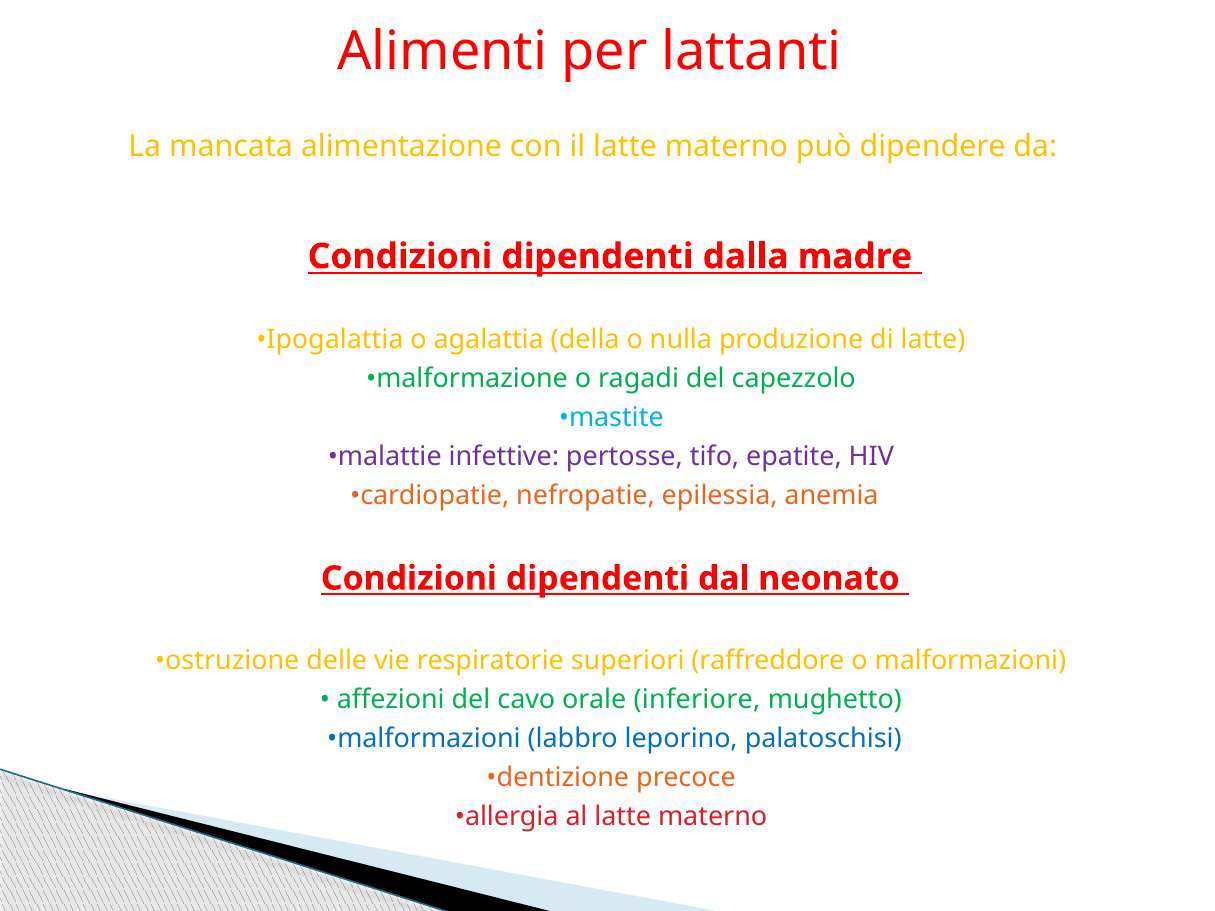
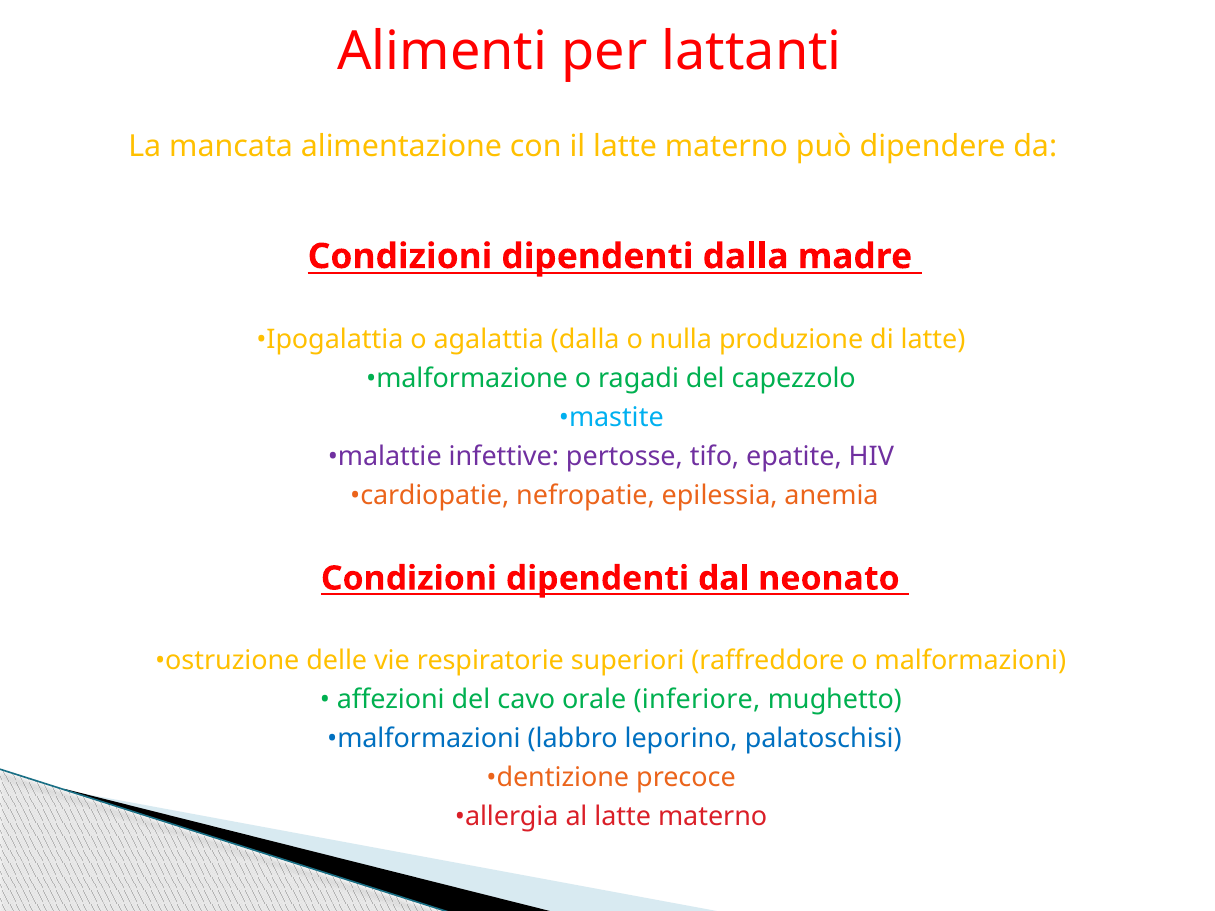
agalattia della: della -> dalla (585, 339)
